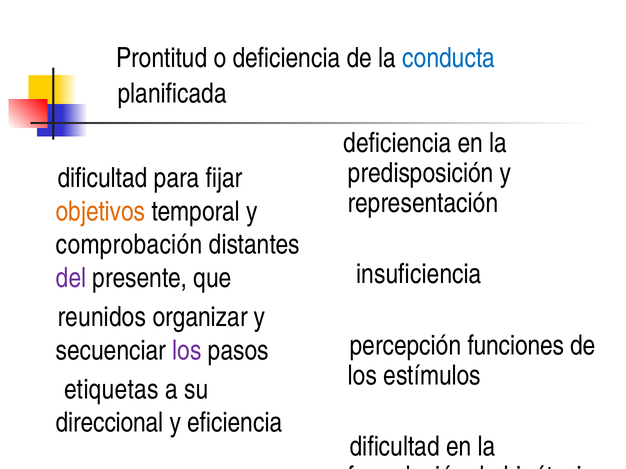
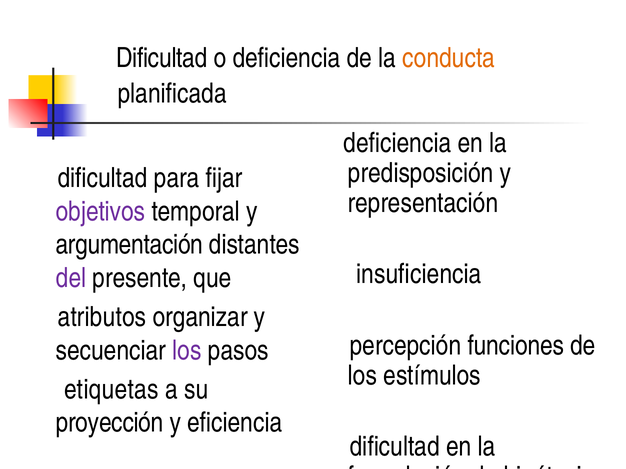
Prontitud: Prontitud -> Dificultad (162, 58)
conducta colour: blue -> orange (449, 58)
objetivos colour: orange -> purple (101, 212)
comprobación: comprobación -> argumentación (129, 245)
reunidos: reunidos -> atributos (102, 317)
direccional: direccional -> proyección (110, 423)
